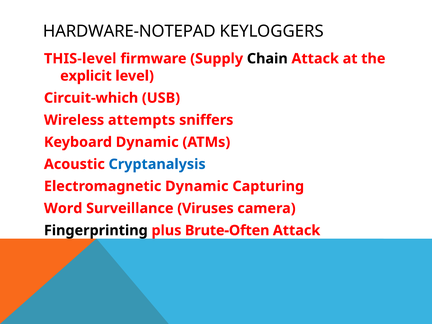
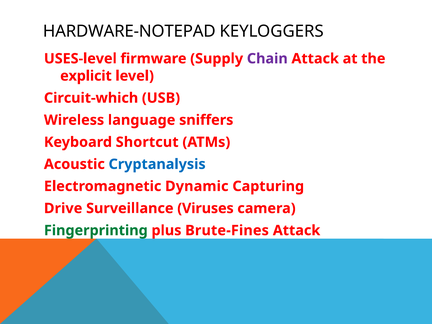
THIS-level: THIS-level -> USES-level (80, 59)
Chain colour: black -> purple (267, 59)
attempts: attempts -> language (142, 120)
Keyboard Dynamic: Dynamic -> Shortcut (147, 142)
Word: Word -> Drive (63, 208)
Fingerprinting colour: black -> green (96, 230)
Brute-Often: Brute-Often -> Brute-Fines (227, 230)
